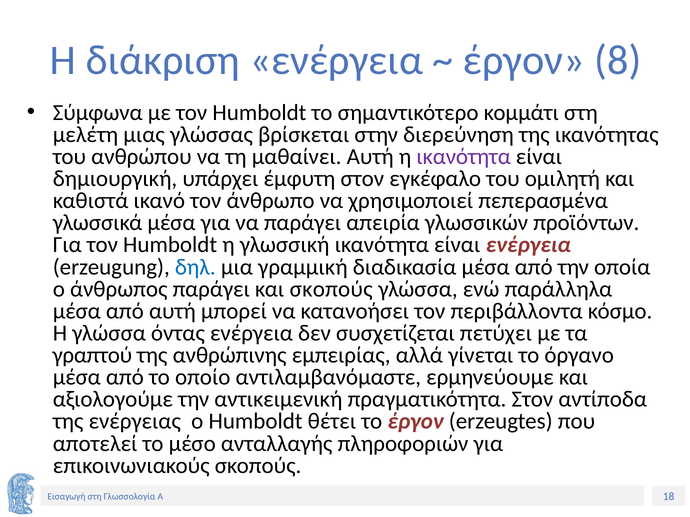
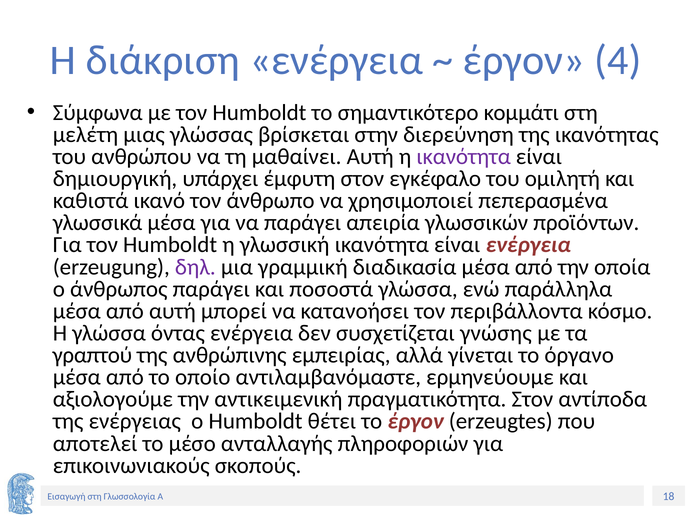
8: 8 -> 4 (618, 60)
δηλ colour: blue -> purple (195, 267)
και σκοπούς: σκοπούς -> ποσοστά (331, 289)
πετύχει: πετύχει -> γνώσης (496, 333)
